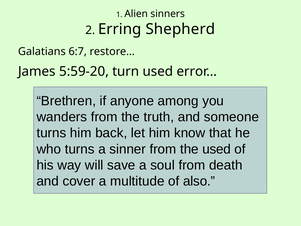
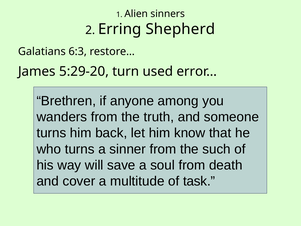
6:7: 6:7 -> 6:3 (78, 51)
5:59-20: 5:59-20 -> 5:29-20 (84, 71)
the used: used -> such (217, 149)
also: also -> task (199, 181)
